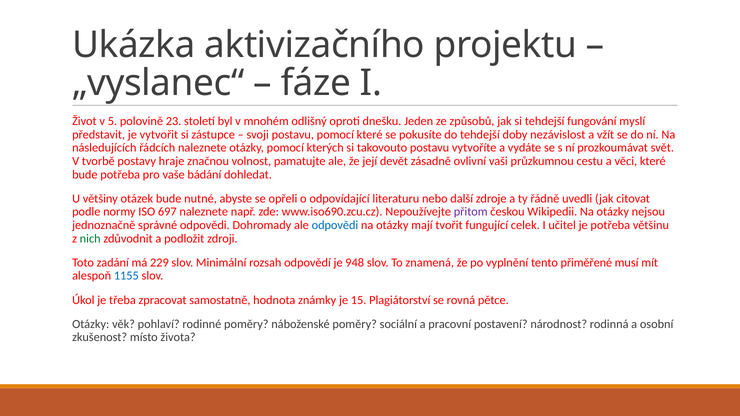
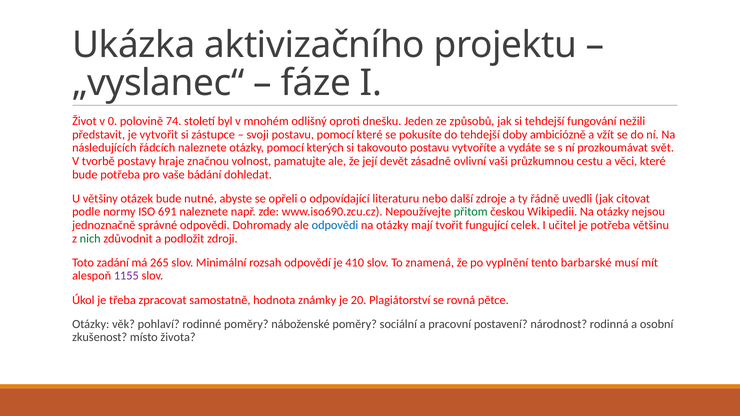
5: 5 -> 0 (112, 121)
23: 23 -> 74 (174, 121)
myslí: myslí -> nežili (632, 121)
nezávislost: nezávislost -> ambiciózně (558, 135)
697: 697 -> 691 (167, 212)
přitom colour: purple -> green (471, 212)
229: 229 -> 265 (159, 263)
948: 948 -> 410 (355, 263)
přiměřené: přiměřené -> barbarské (586, 263)
1155 colour: blue -> purple (126, 276)
15: 15 -> 20 (359, 300)
